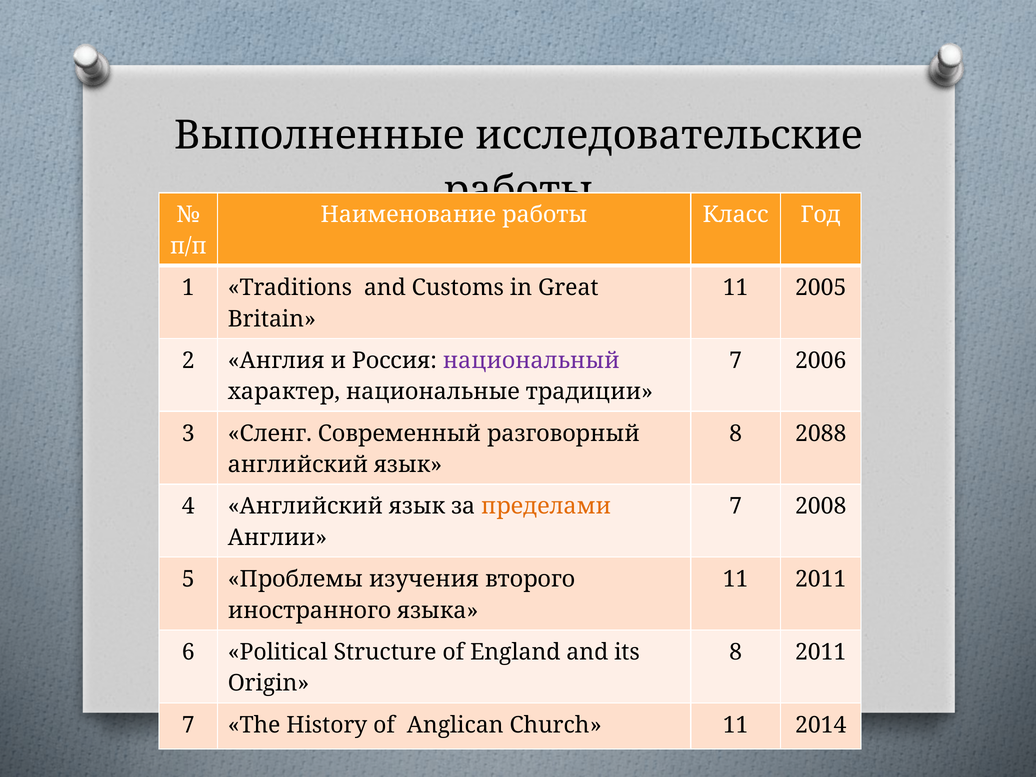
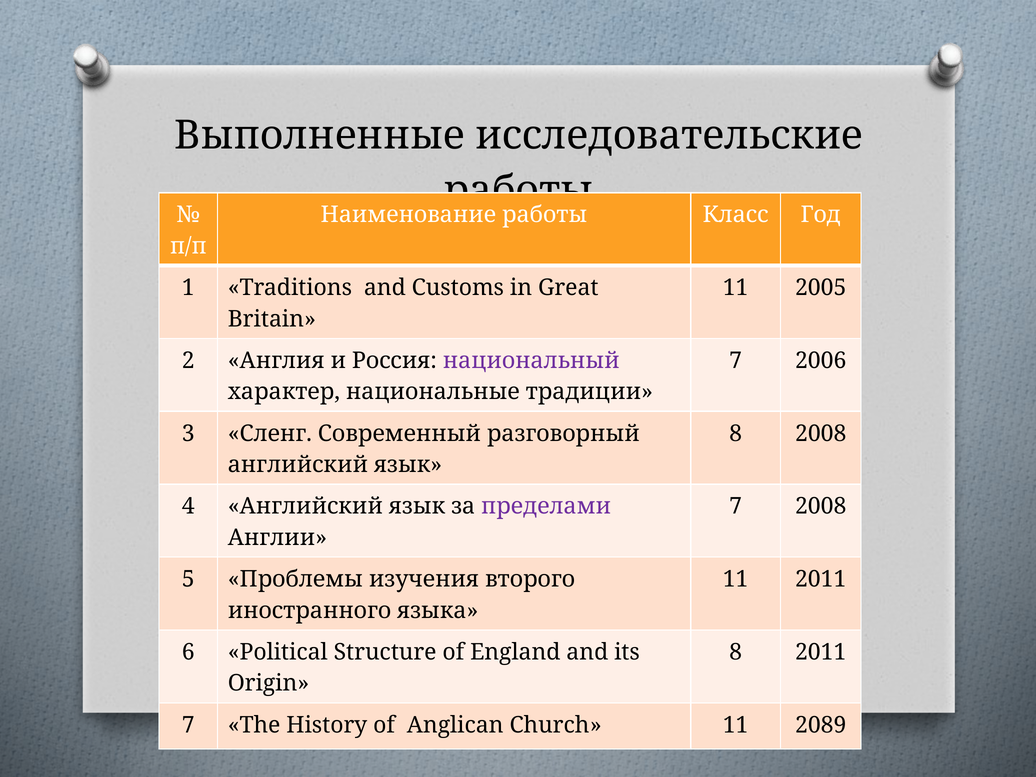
8 2088: 2088 -> 2008 (821, 433)
пределами colour: orange -> purple (546, 506)
2014: 2014 -> 2089 (821, 725)
